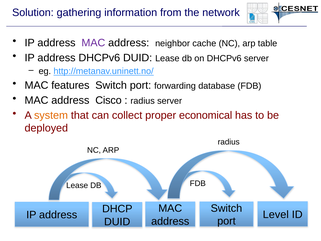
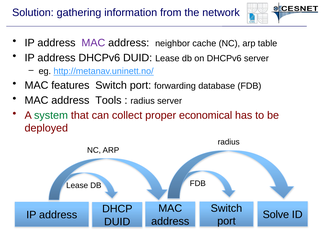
Cisco: Cisco -> Tools (108, 100)
system colour: orange -> green (51, 115)
Level: Level -> Solve (276, 214)
